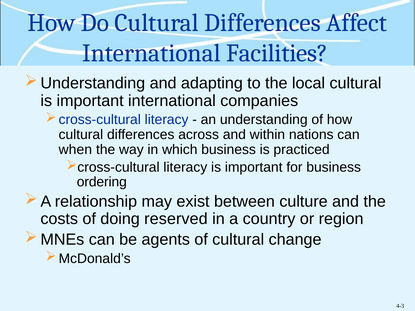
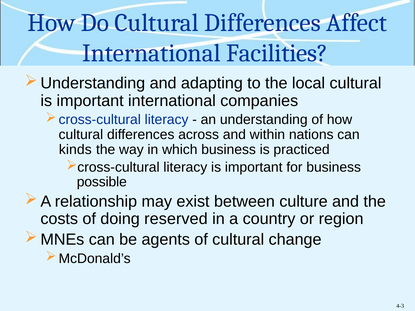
when: when -> kinds (75, 150)
ordering: ordering -> possible (102, 182)
